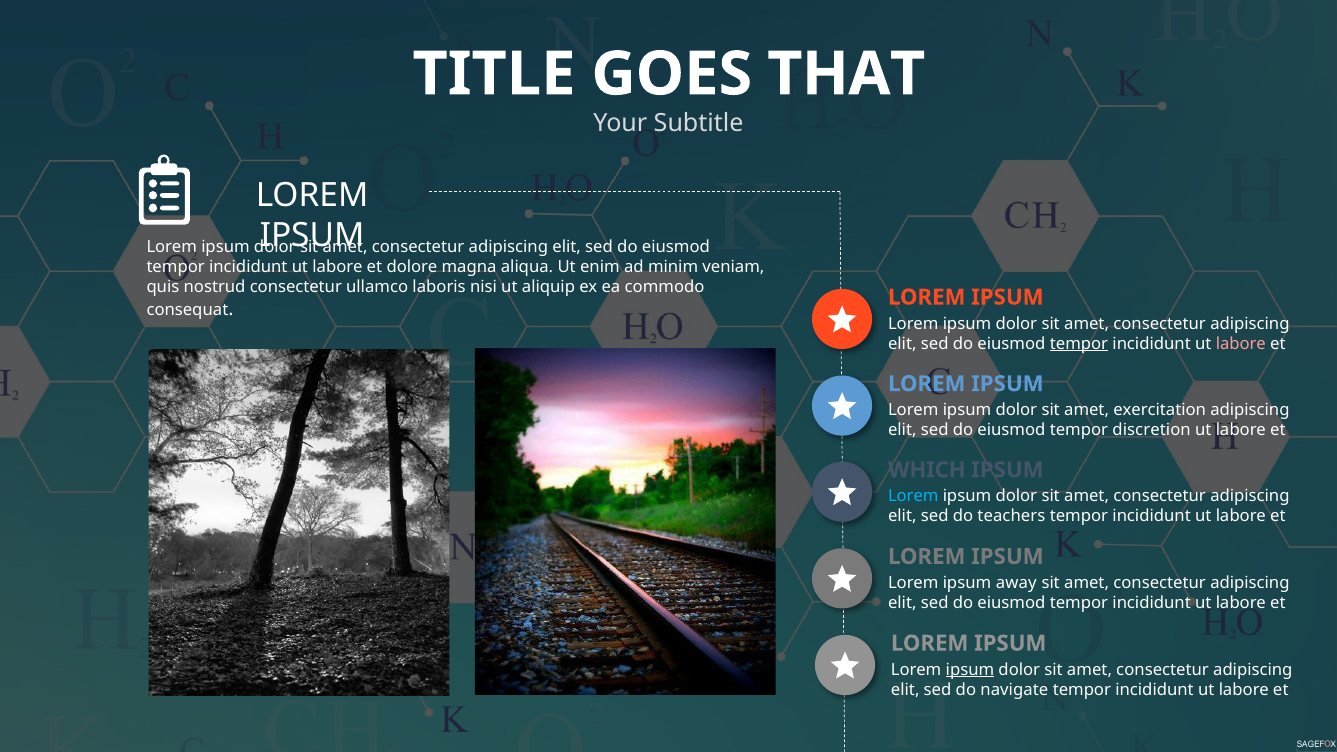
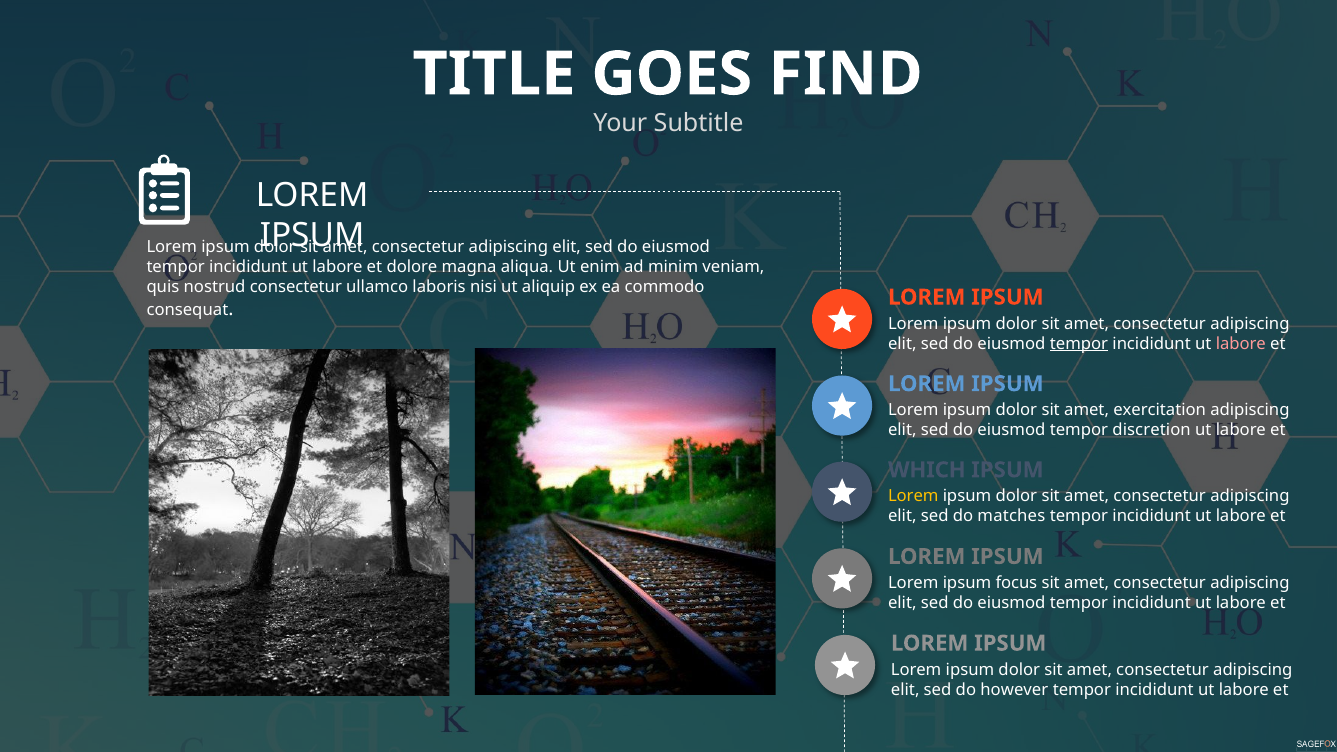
THAT: THAT -> FIND (846, 74)
Lorem colour: light blue -> yellow (913, 496)
teachers: teachers -> matches (1011, 516)
away: away -> focus (1016, 583)
ipsum underline: present -> none (970, 670)
navigate: navigate -> however (1014, 690)
